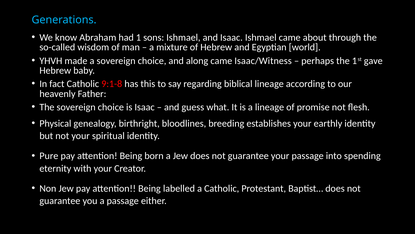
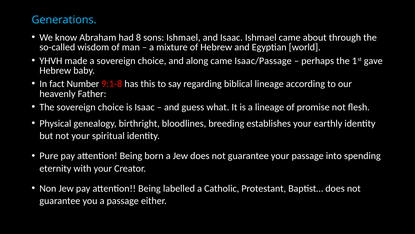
1: 1 -> 8 (138, 37)
Isaac/Witness: Isaac/Witness -> Isaac/Passage (263, 61)
fact Catholic: Catholic -> Number (83, 84)
